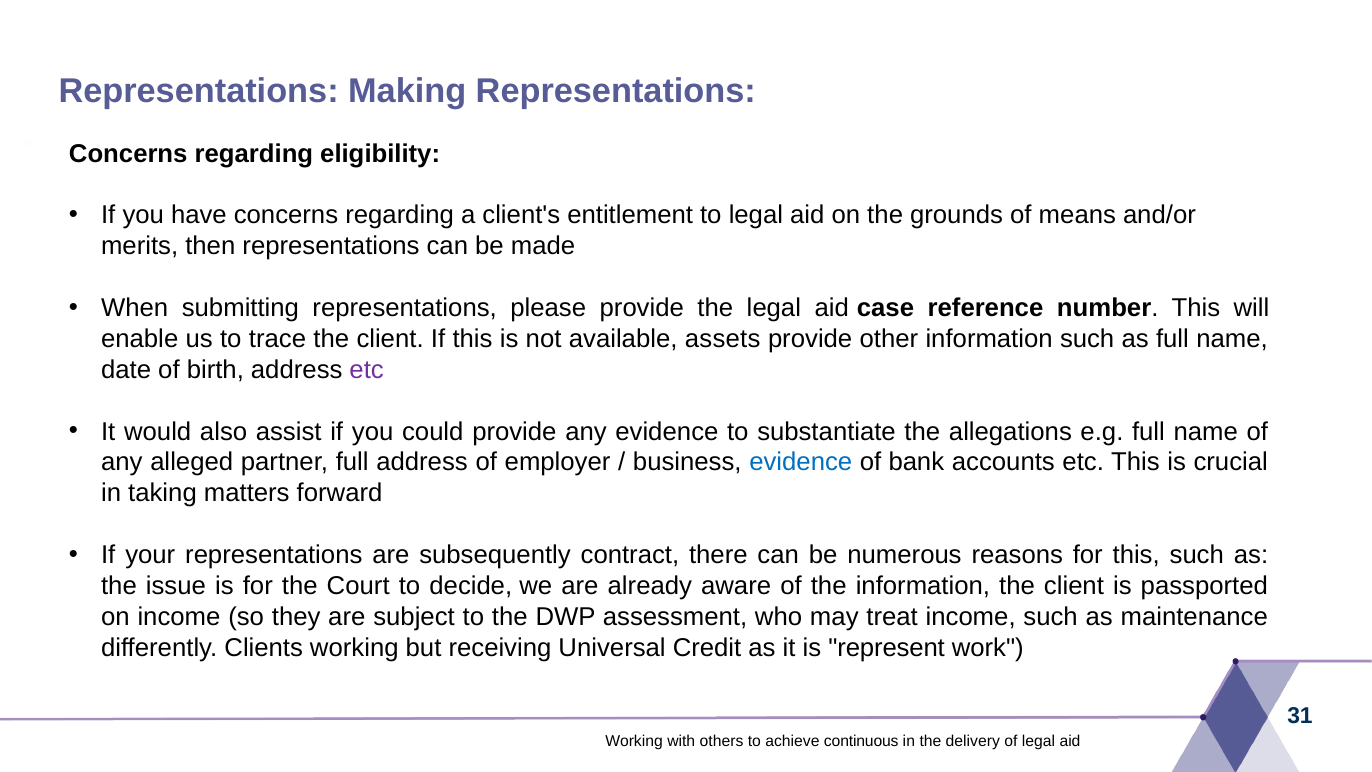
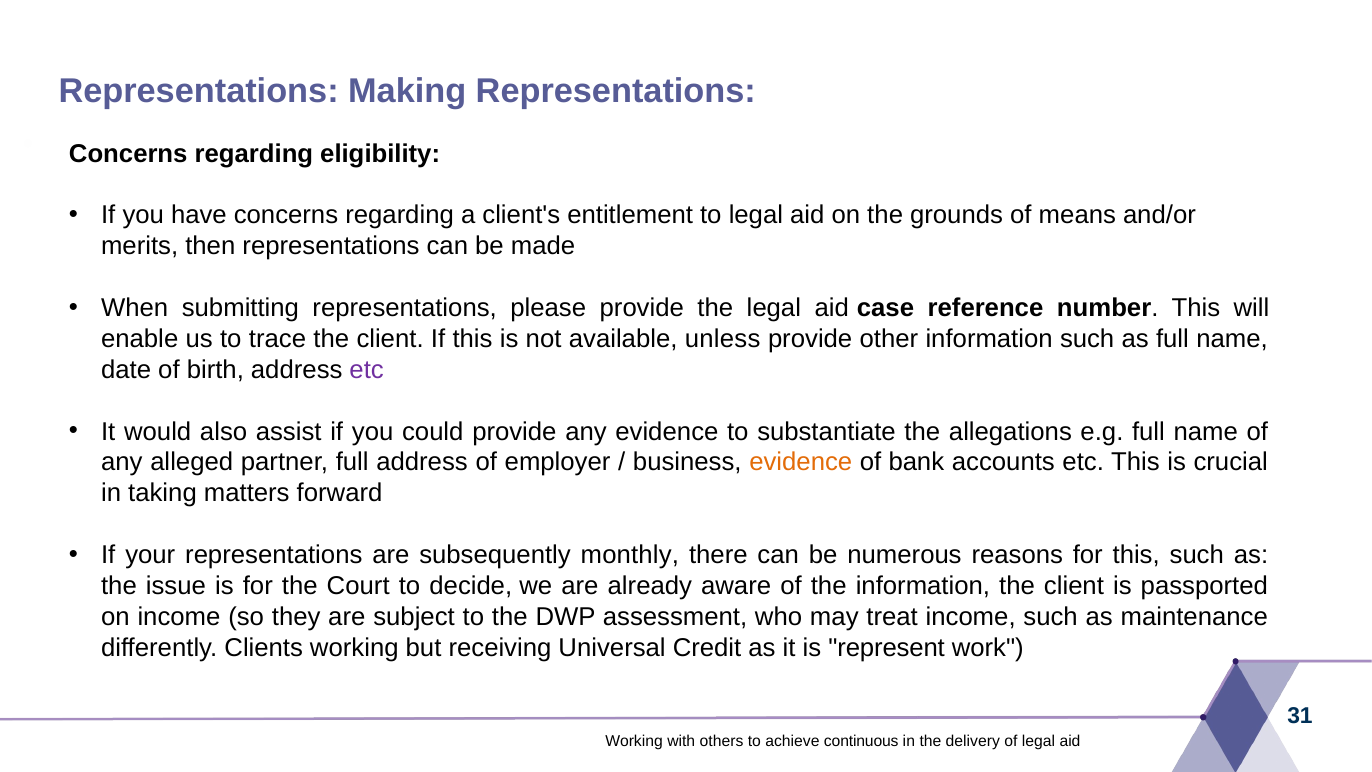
assets: assets -> unless (723, 339)
evidence colour: blue -> orange (801, 462)
contract: contract -> monthly (630, 555)
